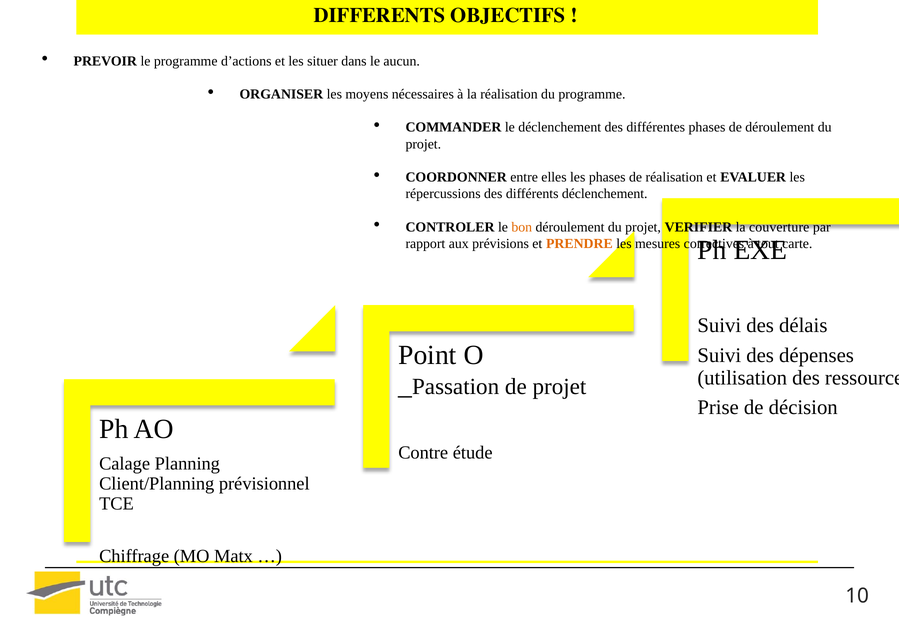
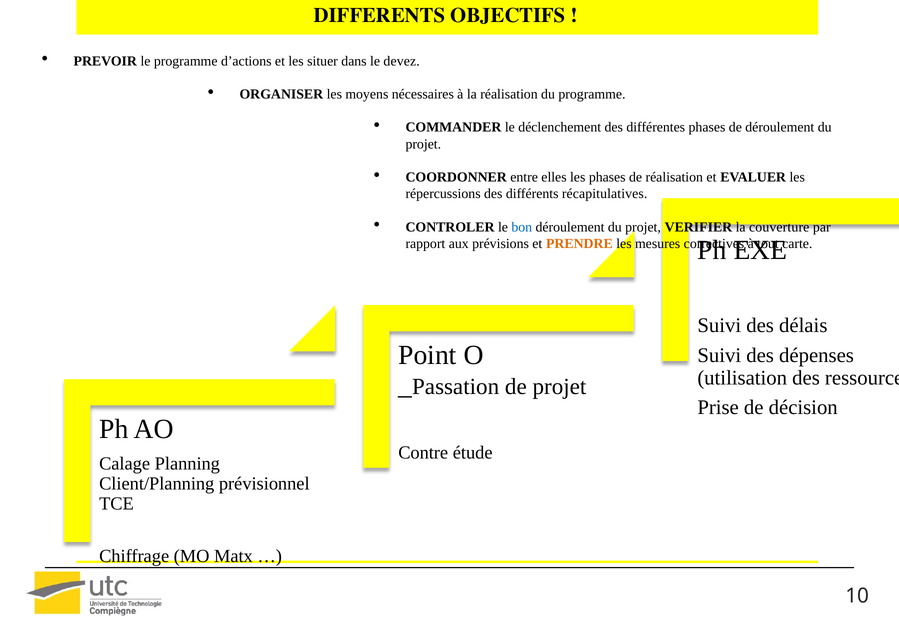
aucun: aucun -> devez (402, 61)
différents déclenchement: déclenchement -> récapitulatives (605, 194)
bon colour: orange -> blue (522, 227)
